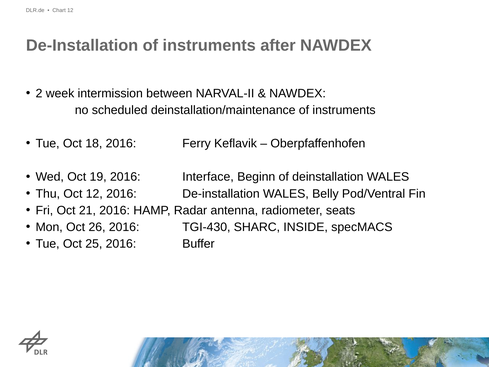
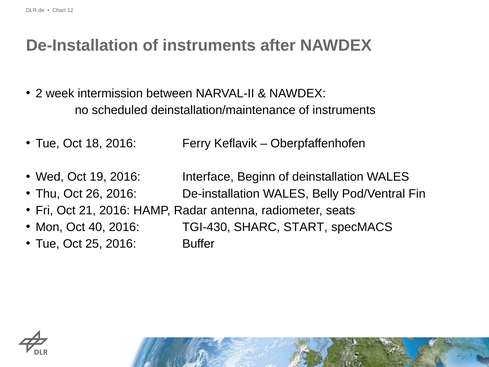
Oct 12: 12 -> 26 (94, 194)
26: 26 -> 40 (97, 227)
INSIDE: INSIDE -> START (306, 227)
